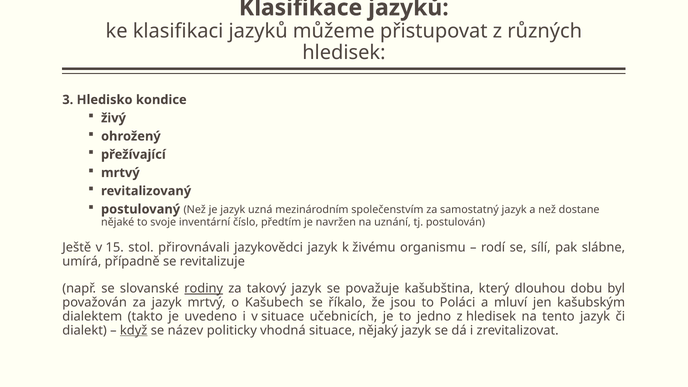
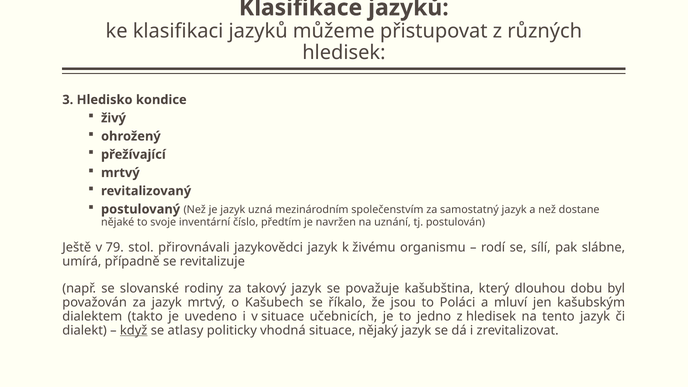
15: 15 -> 79 (115, 248)
rodiny underline: present -> none (204, 288)
název: název -> atlasy (185, 330)
